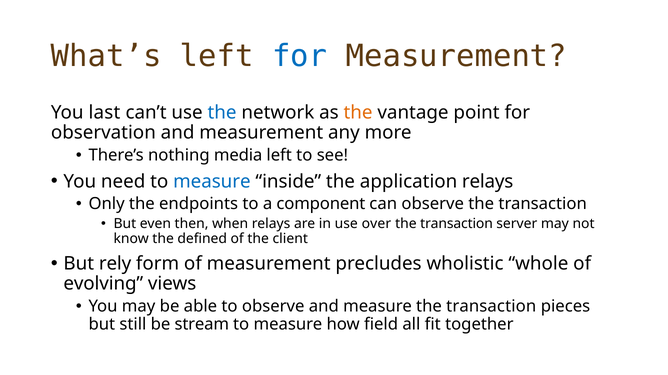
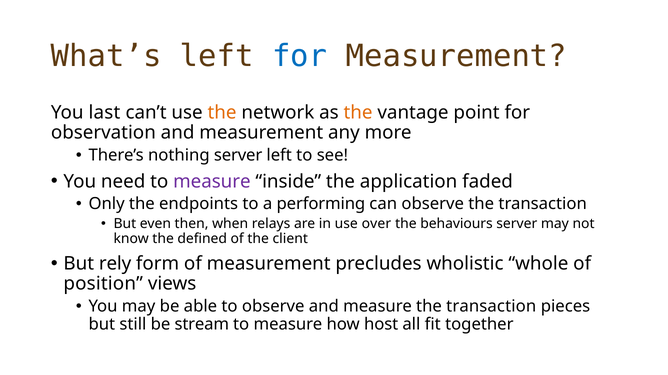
the colour: blue -> orange (222, 113)
nothing media: media -> server (238, 156)
measure colour: blue -> purple (212, 182)
application relays: relays -> faded (488, 182)
component: component -> performing (321, 204)
transaction: transaction -> behaviours (457, 224)
evolving: evolving -> position (103, 284)
field: field -> host (381, 325)
